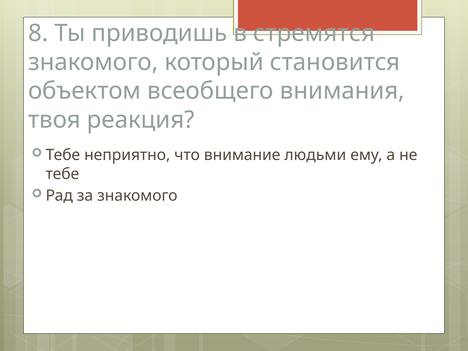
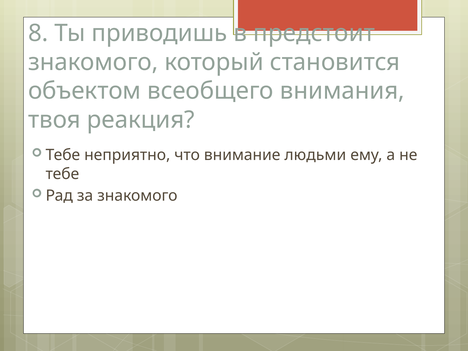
стремятся: стремятся -> предстоит (314, 33)
